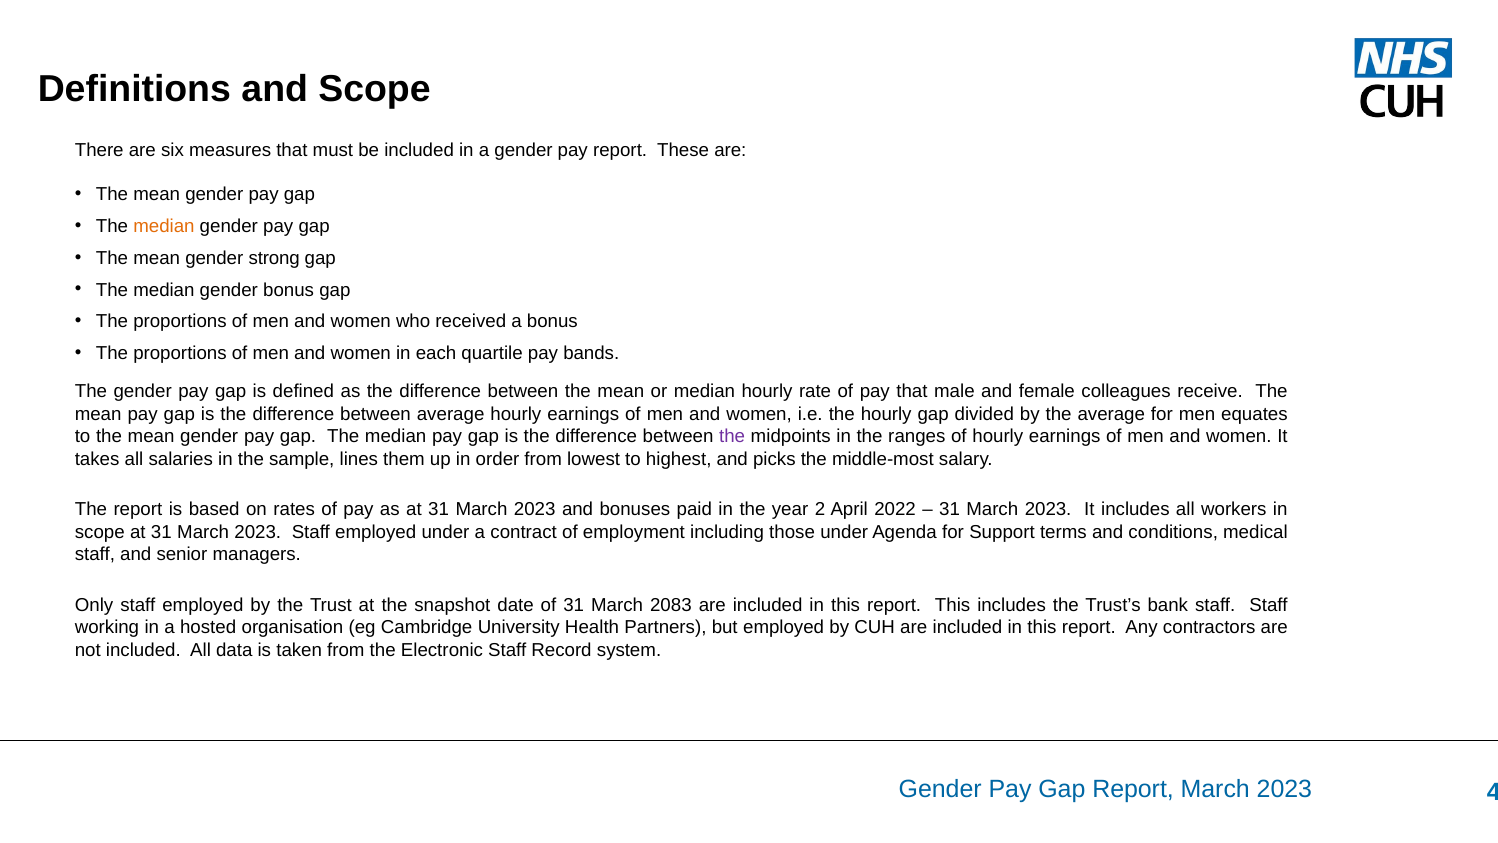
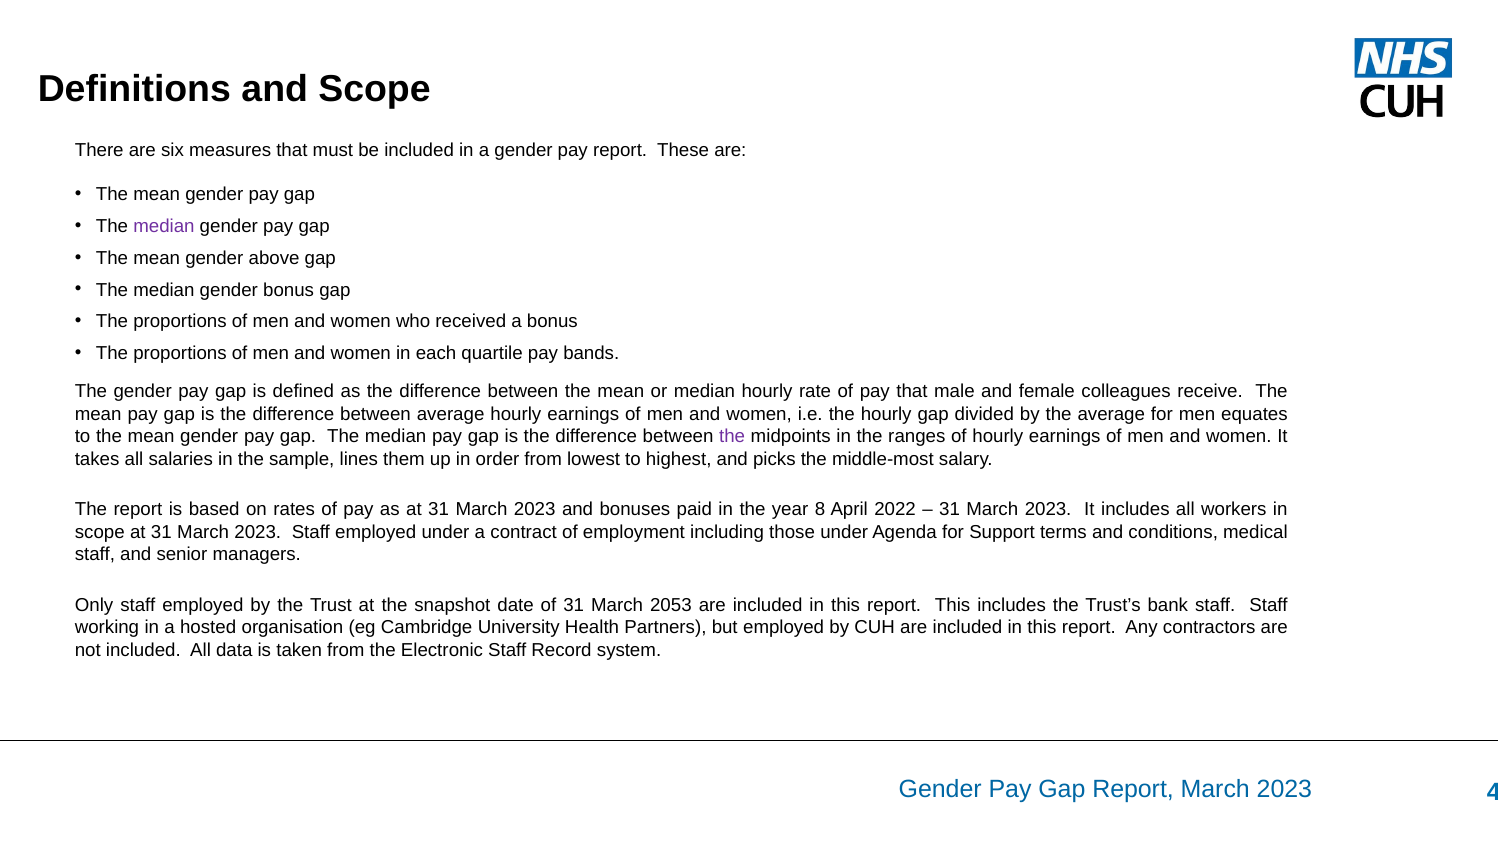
median colour: orange -> purple (164, 226)
strong: strong -> above (274, 258)
2: 2 -> 8 (820, 509)
2083: 2083 -> 2053 (671, 605)
